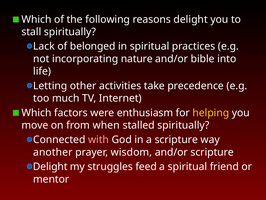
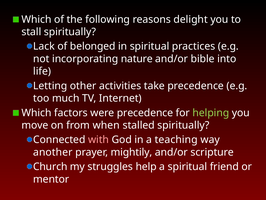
were enthusiasm: enthusiasm -> precedence (145, 113)
helping colour: yellow -> light green (211, 113)
a scripture: scripture -> teaching (176, 139)
wisdom: wisdom -> mightily (132, 152)
Delight: Delight -> Church (50, 166)
feed: feed -> help (146, 166)
